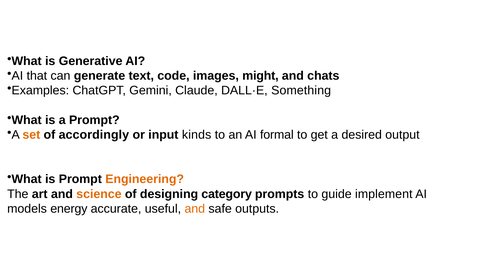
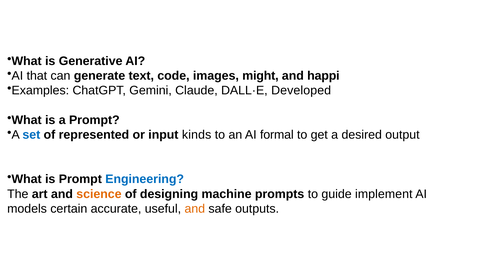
chats: chats -> happi (323, 76)
Something: Something -> Developed (301, 91)
set colour: orange -> blue (31, 135)
accordingly: accordingly -> represented (94, 135)
Engineering colour: orange -> blue (145, 179)
category: category -> machine (227, 194)
energy: energy -> certain (69, 209)
